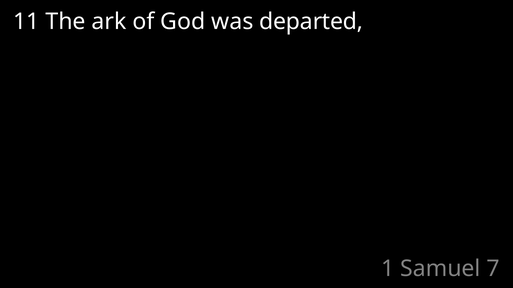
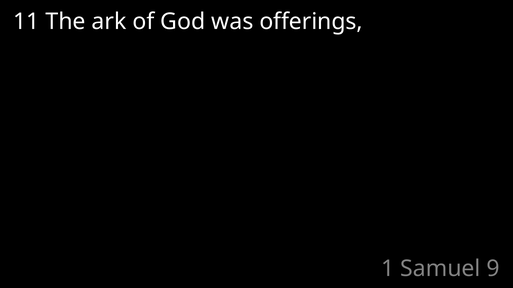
departed: departed -> offerings (311, 22)
7: 7 -> 9 (493, 269)
